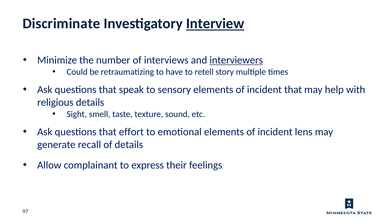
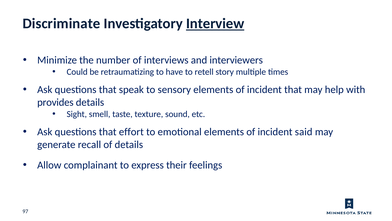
interviewers underline: present -> none (236, 60)
religious: religious -> provides (55, 102)
lens: lens -> said (304, 132)
